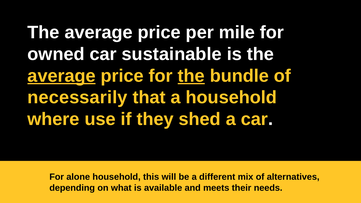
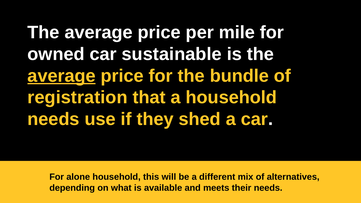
the underline: present -> none (191, 76)
necessarily: necessarily -> registration (78, 98)
where: where -> needs (54, 119)
